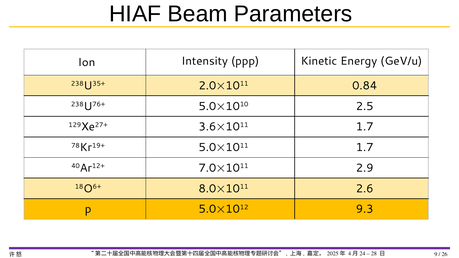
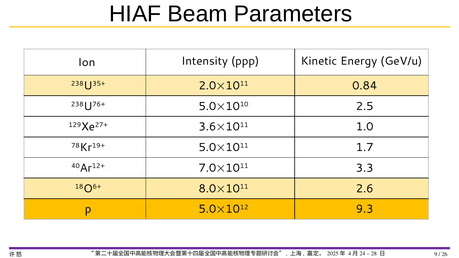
3.61011 1.7: 1.7 -> 1.0 (365, 127)
2.9: 2.9 -> 3.3 (365, 168)
